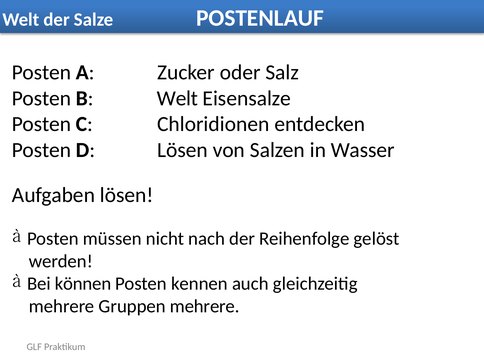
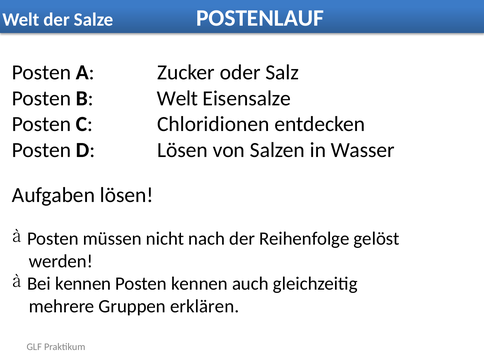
Bei können: können -> kennen (83, 284)
Gruppen mehrere: mehrere -> erklären (205, 306)
